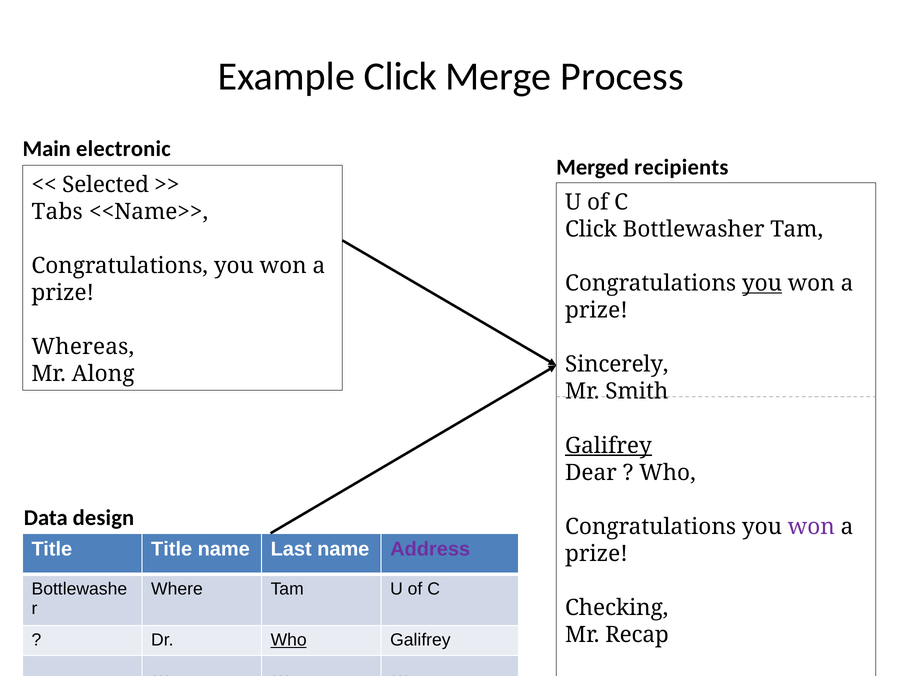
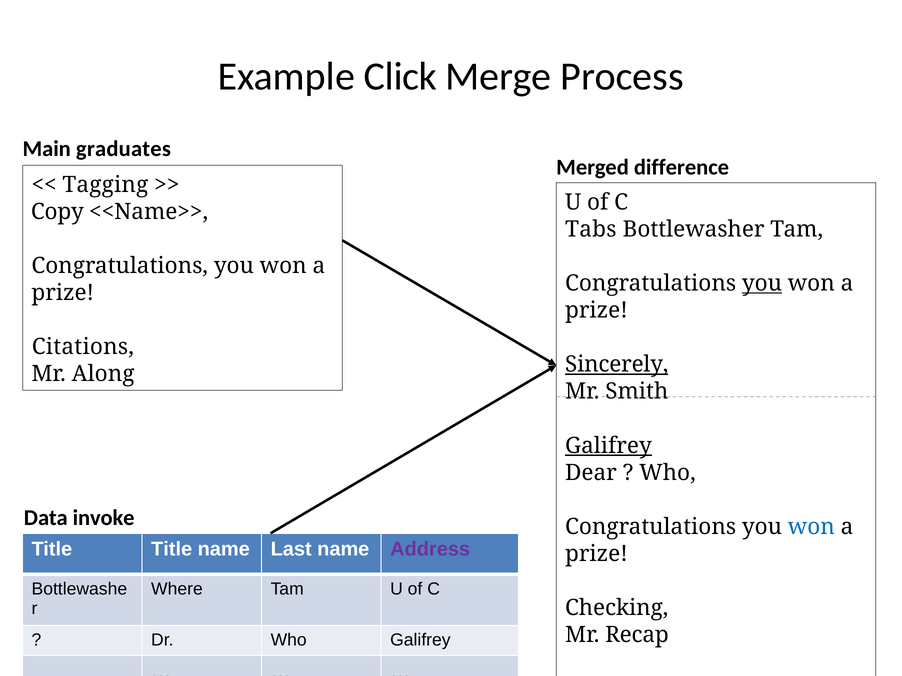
electronic: electronic -> graduates (123, 149)
recipients: recipients -> difference (681, 167)
Selected: Selected -> Tagging (105, 185)
Tabs: Tabs -> Copy (57, 212)
Click: Click -> Tabs (591, 229)
Whereas: Whereas -> Citations (83, 347)
Sincerely underline: none -> present (617, 365)
design: design -> invoke (104, 518)
won colour: purple -> blue (811, 527)
Who underline: present -> none (289, 641)
